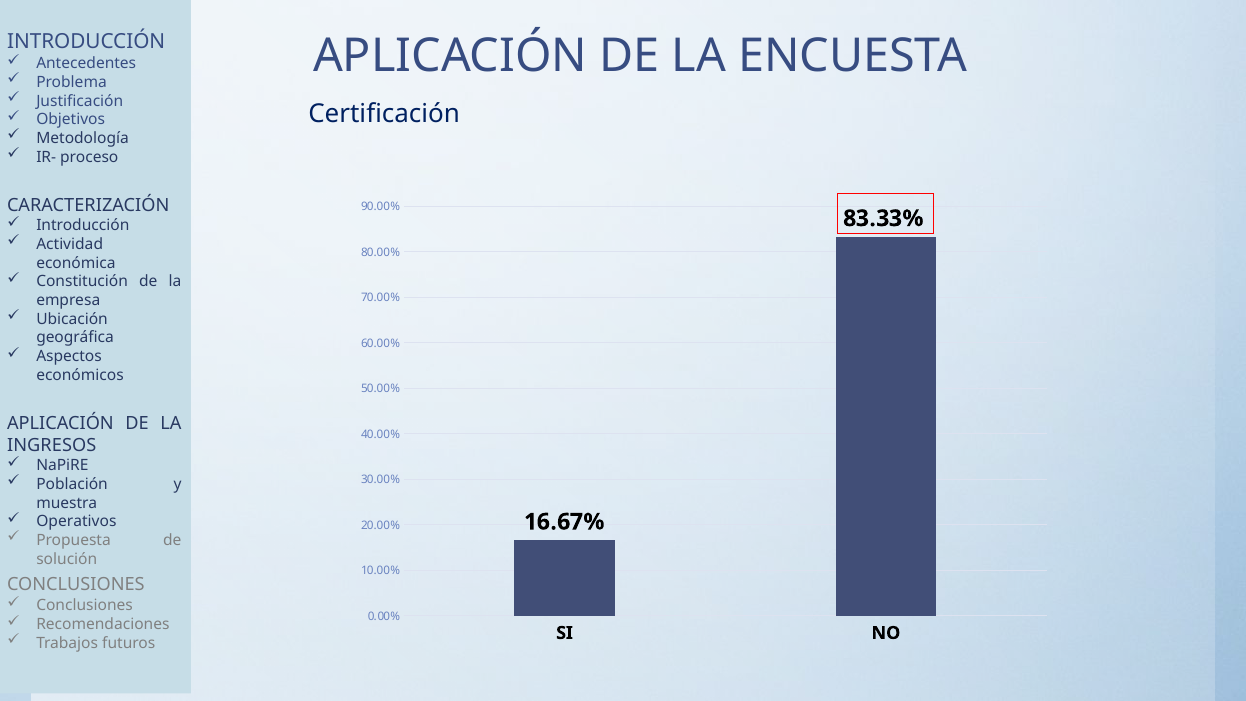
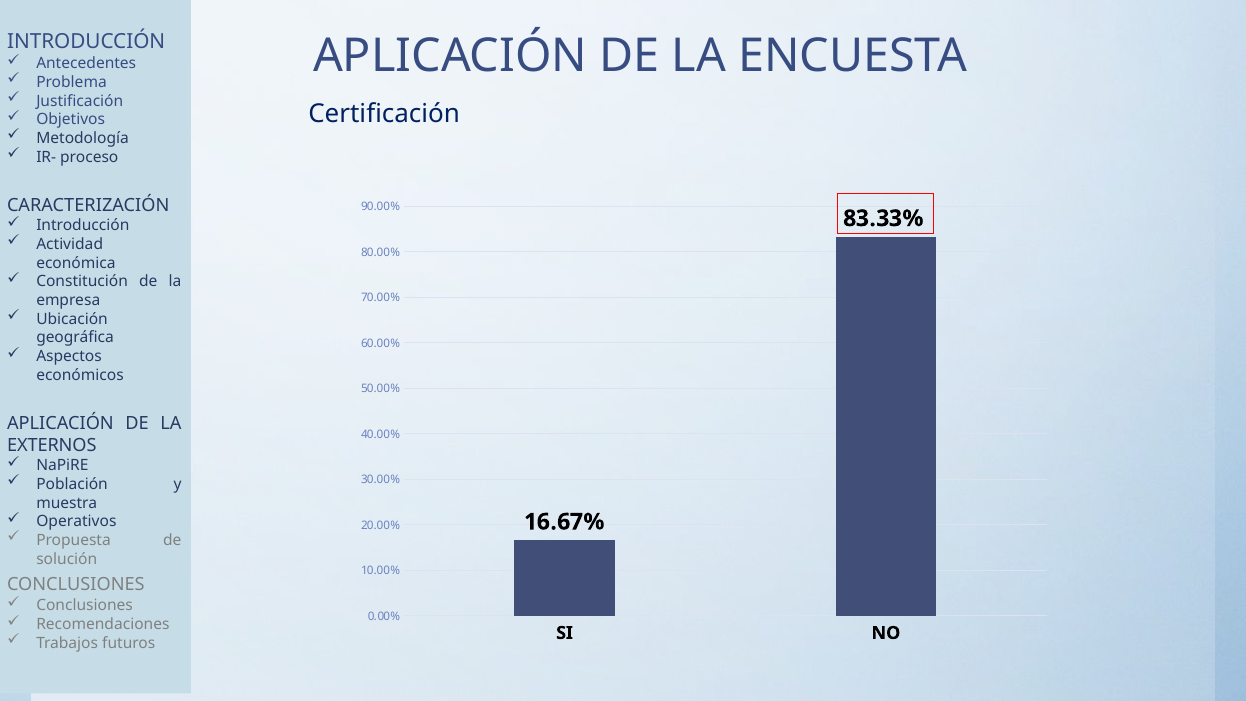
INGRESOS: INGRESOS -> EXTERNOS (52, 445)
